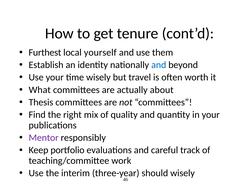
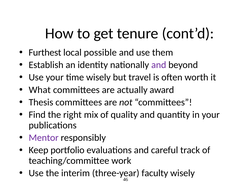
yourself: yourself -> possible (100, 52)
and colour: blue -> purple (159, 65)
about: about -> award (162, 90)
should: should -> faculty (155, 173)
